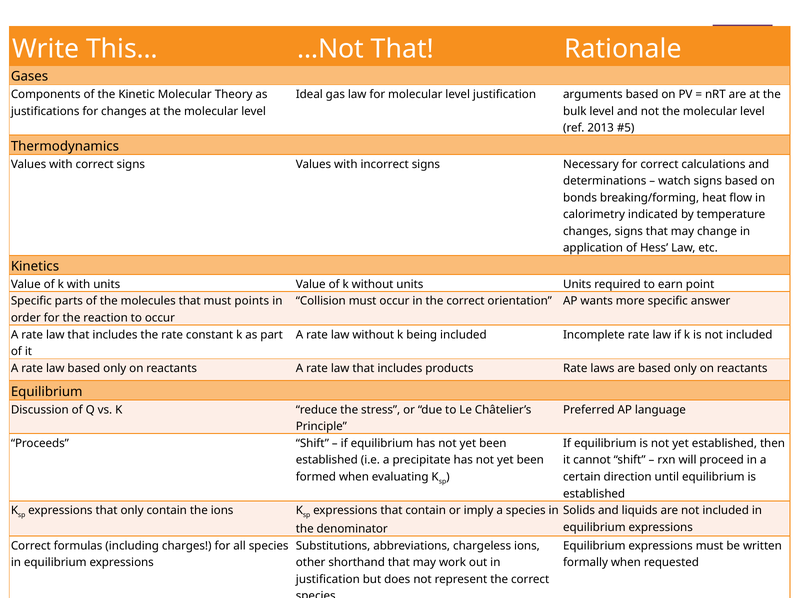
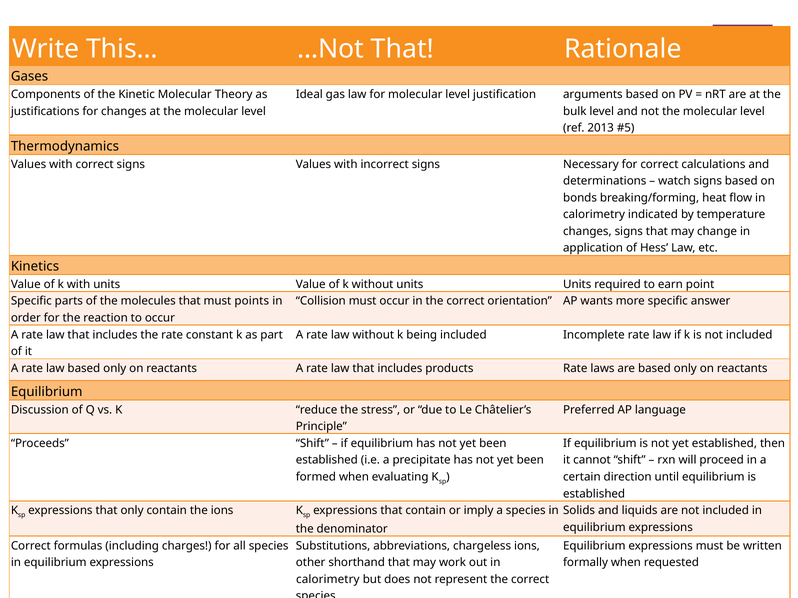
justification: justification -> calorimetry (328, 580)
